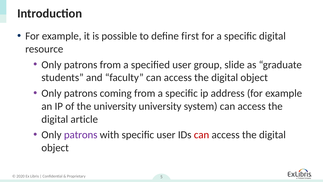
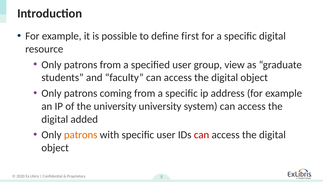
slide: slide -> view (235, 65)
article: article -> added (84, 119)
patrons colour: purple -> orange (81, 135)
